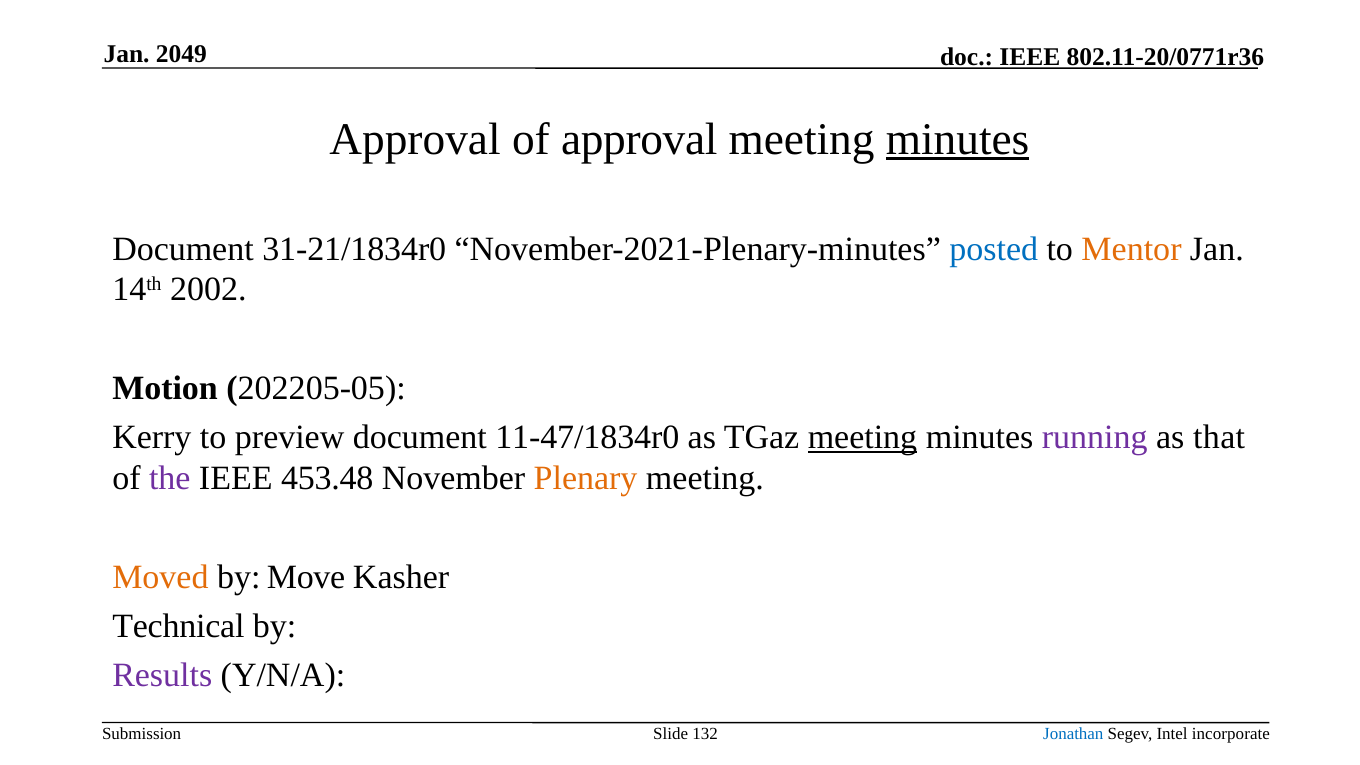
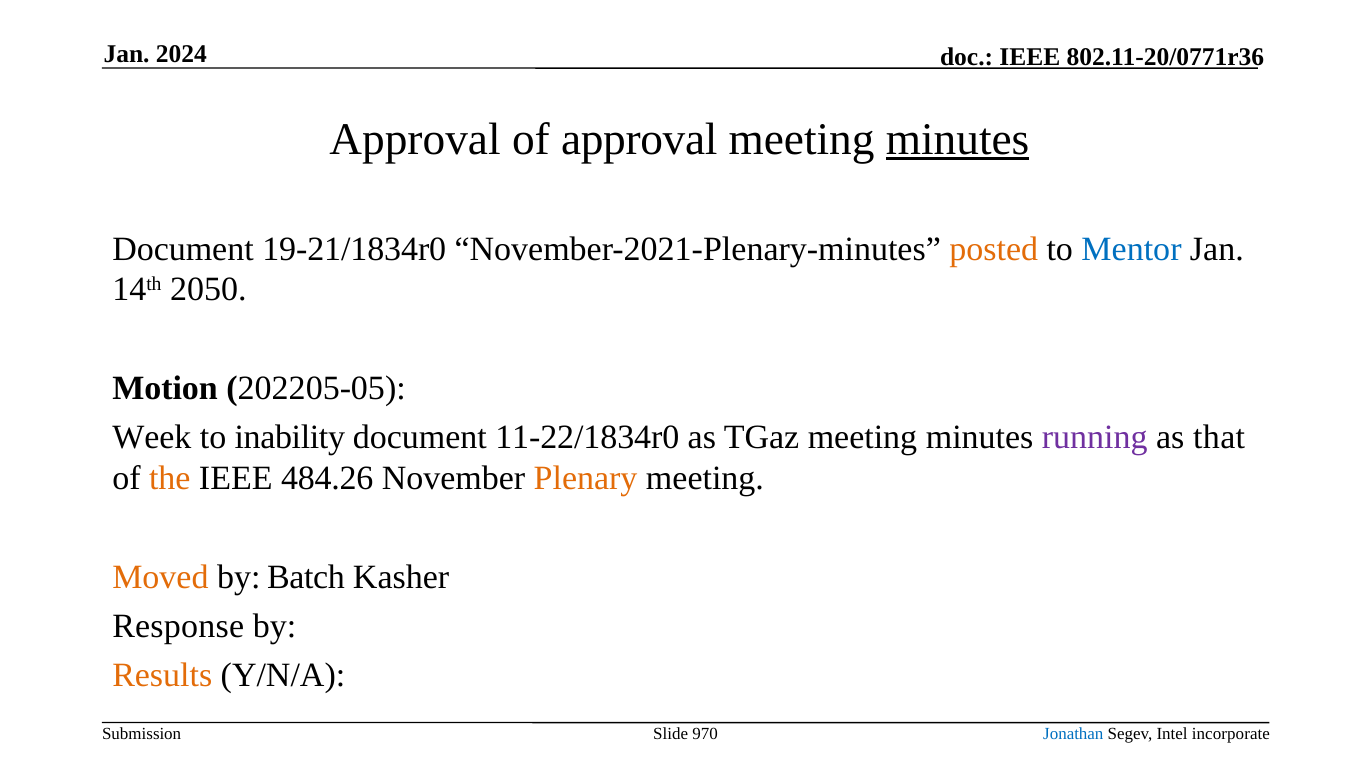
2049: 2049 -> 2024 (181, 54)
31-21/1834r0: 31-21/1834r0 -> 19-21/1834r0 (354, 249)
posted colour: blue -> orange (994, 249)
Mentor colour: orange -> blue (1132, 249)
2002: 2002 -> 2050 (208, 290)
Kerry: Kerry -> Week (152, 438)
preview: preview -> inability (290, 438)
11-47/1834r0: 11-47/1834r0 -> 11-22/1834r0 (587, 438)
meeting underline: present -> none (863, 438)
the colour: purple -> orange (170, 478)
453.48: 453.48 -> 484.26 (327, 478)
Move: Move -> Batch (306, 577)
Technical: Technical -> Response (178, 626)
Results colour: purple -> orange (162, 676)
132: 132 -> 970 (705, 734)
